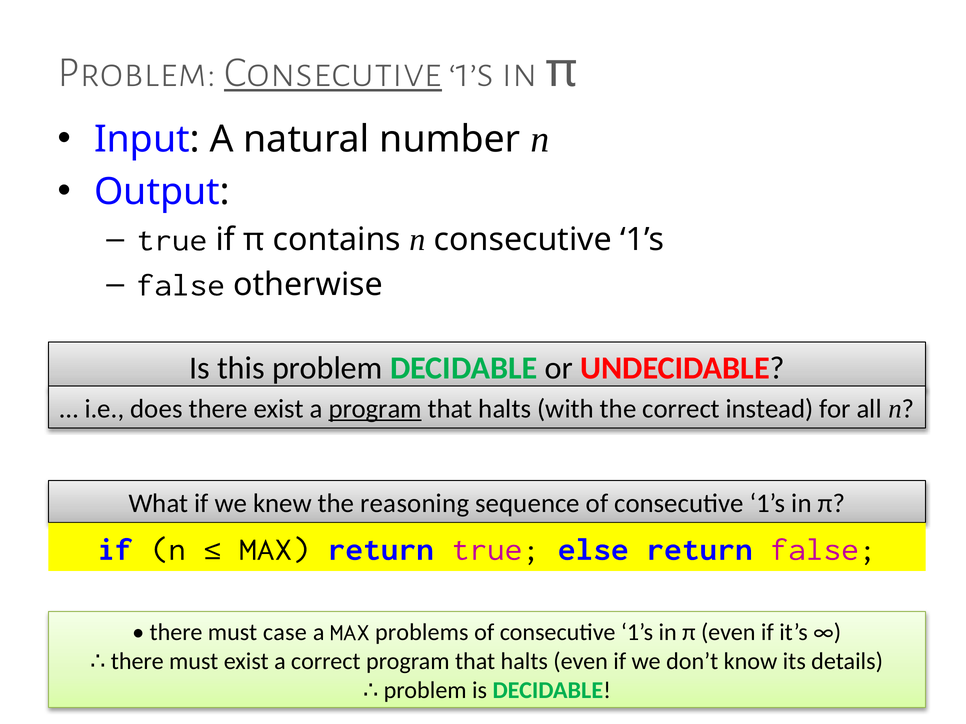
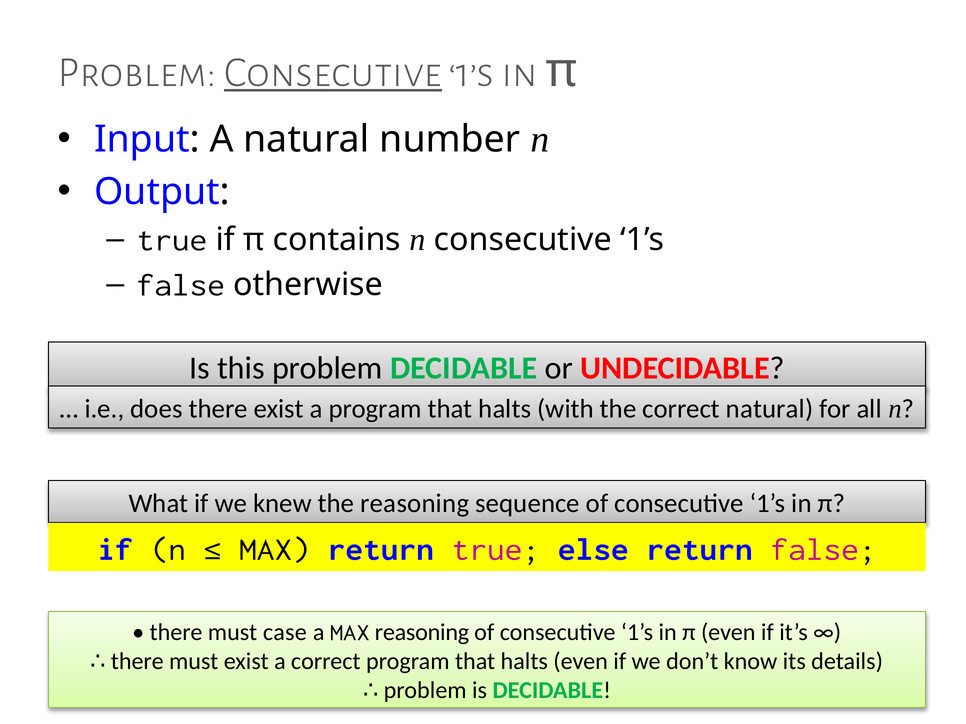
program underline: present -> none (375, 409)
correct instead: instead -> natural (770, 409)
MAX problems: problems -> reasoning (422, 633)
